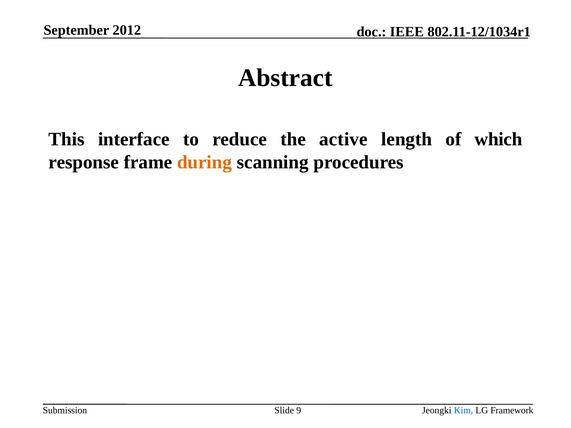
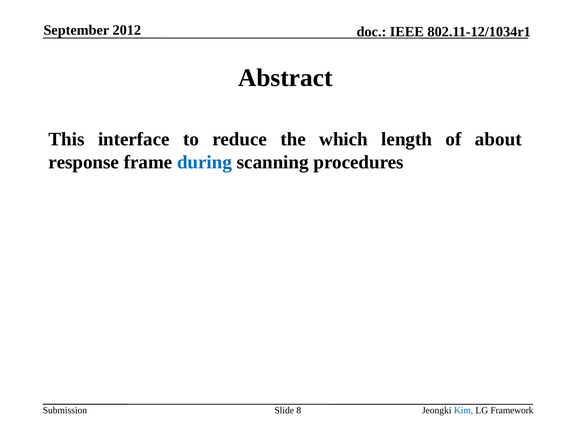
active: active -> which (344, 139)
which: which -> about (498, 139)
during colour: orange -> blue (205, 162)
9: 9 -> 8 (299, 411)
